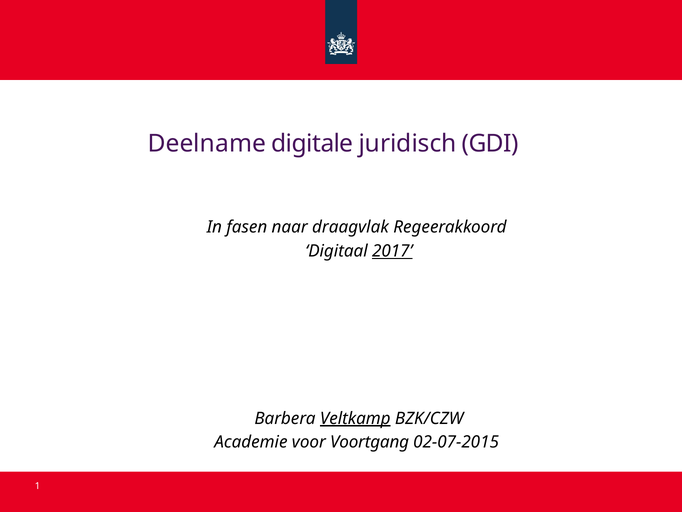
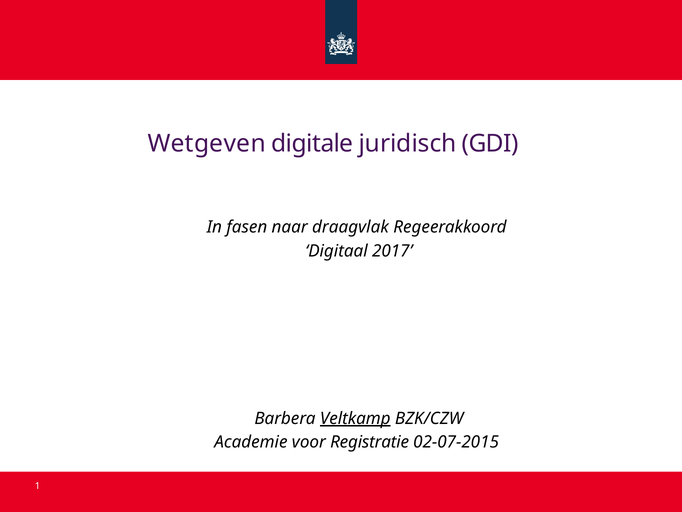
Deelname: Deelname -> Wetgeven (207, 144)
2017 underline: present -> none (392, 251)
Voortgang: Voortgang -> Registratie (370, 442)
